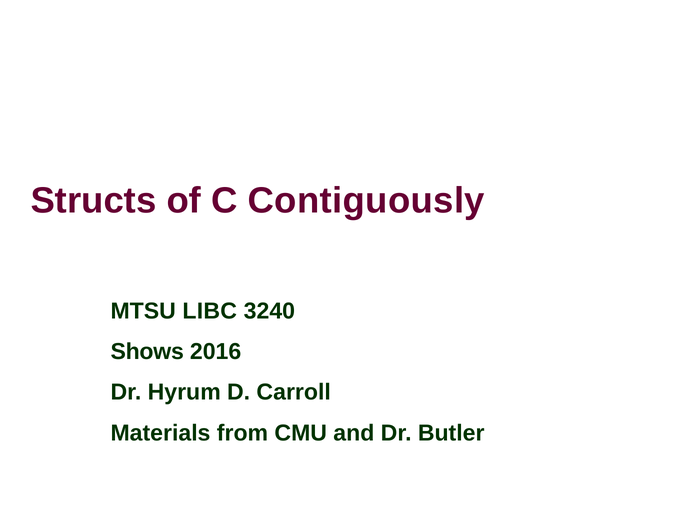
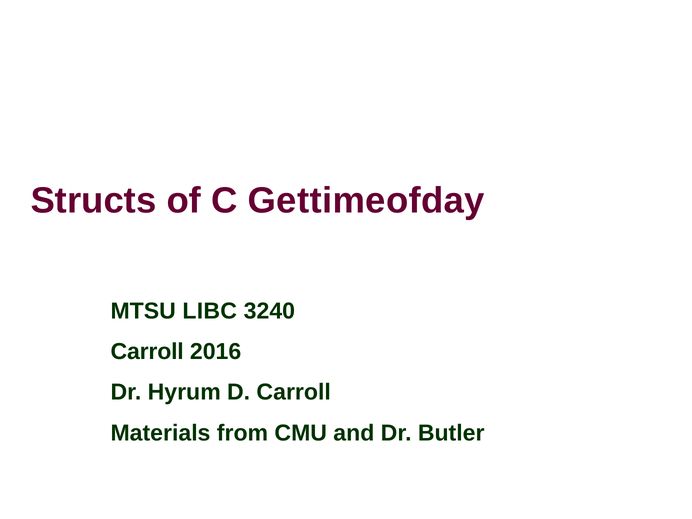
Contiguously: Contiguously -> Gettimeofday (366, 201)
Shows: Shows -> Carroll (147, 352)
